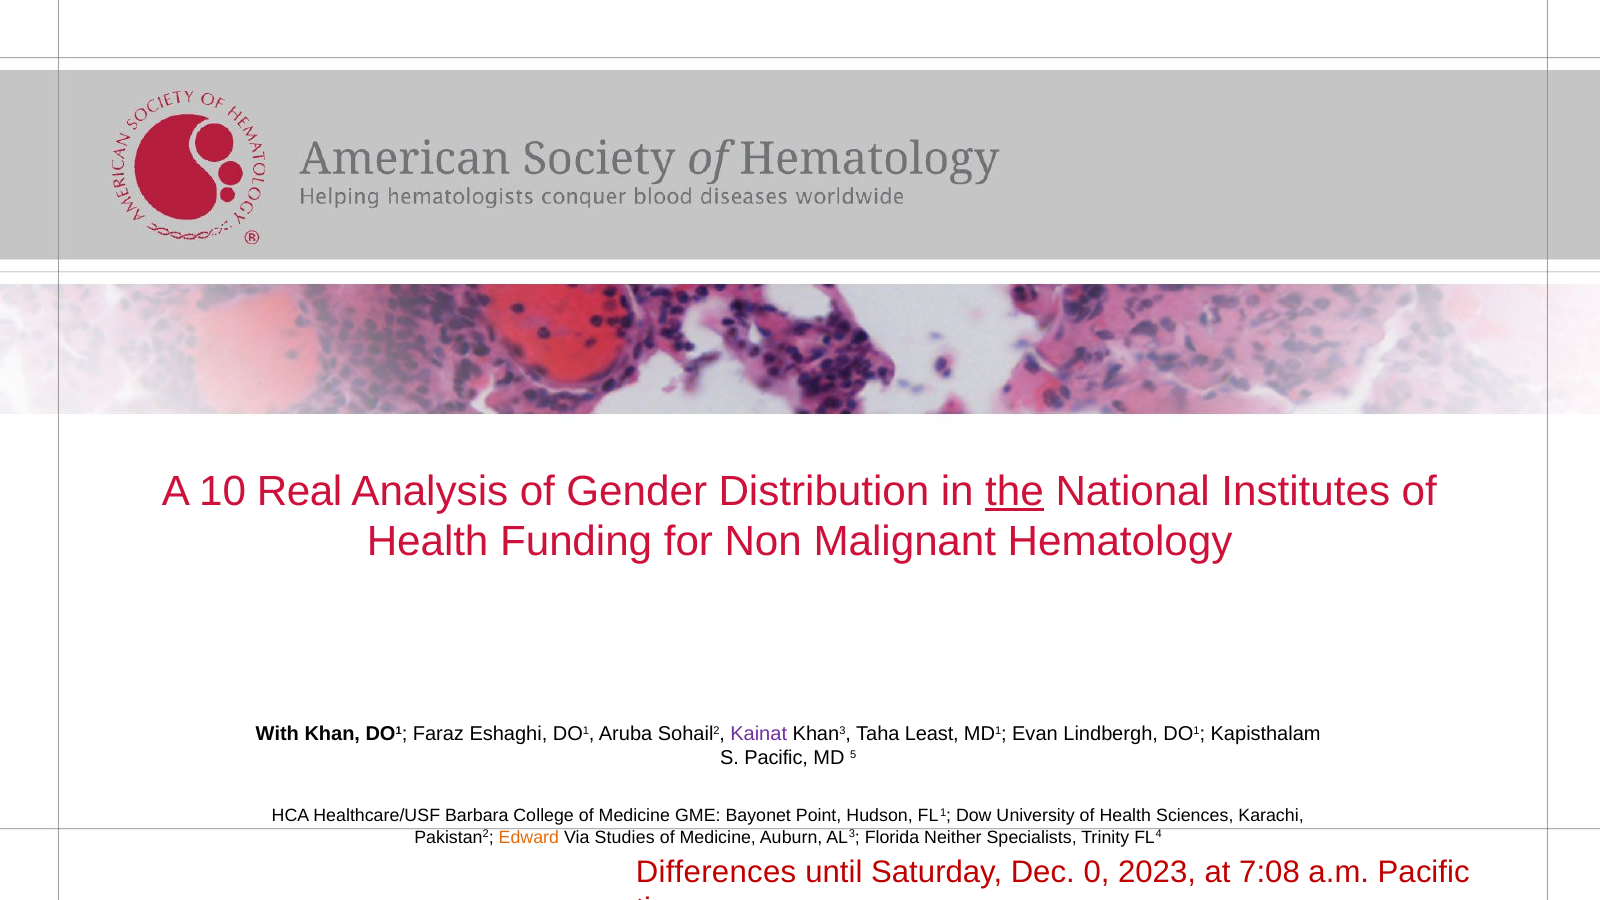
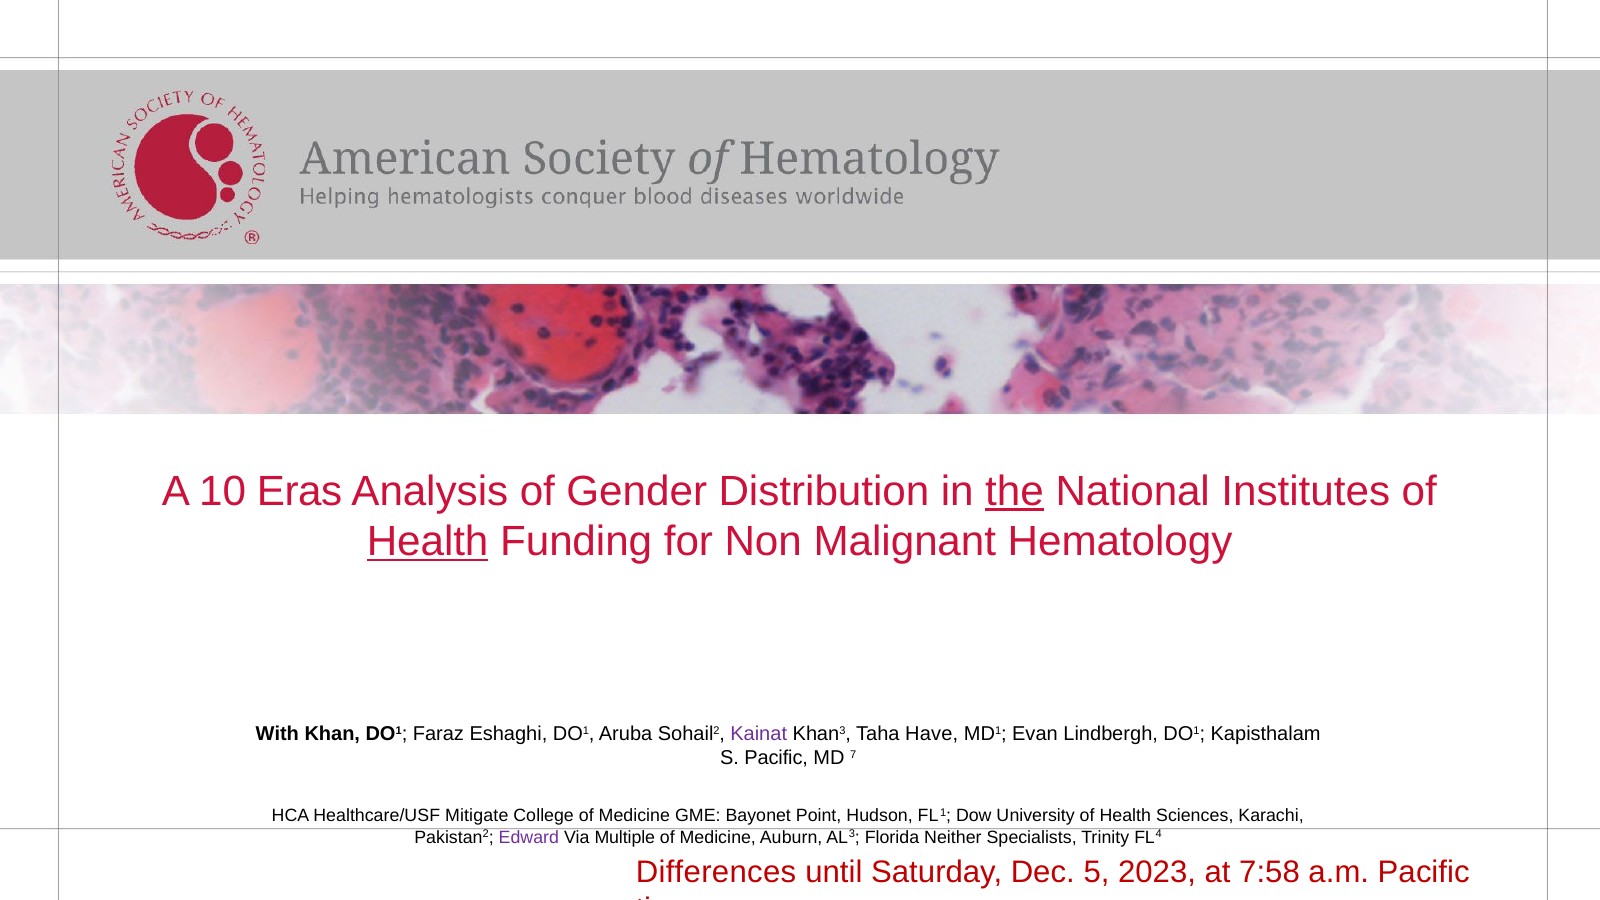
Real: Real -> Eras (300, 491)
Health underline: none -> present (428, 542)
Least: Least -> Have (932, 734)
5: 5 -> 7 (853, 755)
Barbara: Barbara -> Mitigate (477, 816)
Edward colour: orange -> purple (529, 837)
Studies: Studies -> Multiple (625, 837)
0: 0 -> 5 (1096, 872)
7:08: 7:08 -> 7:58 (1270, 872)
